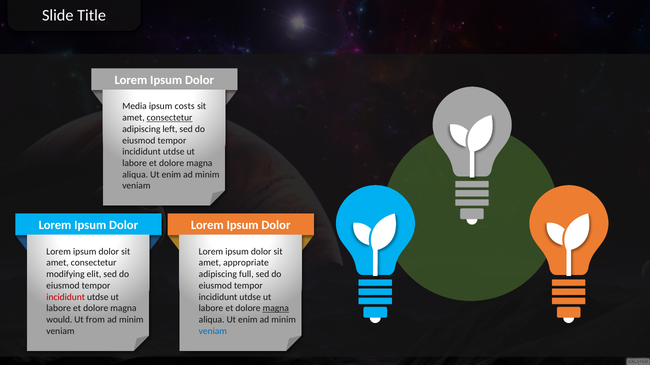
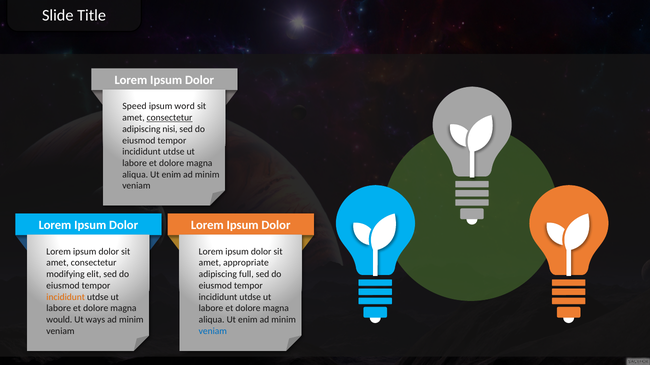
Media: Media -> Speed (134, 106)
costs: costs -> word (185, 106)
left: left -> nisi (170, 129)
incididunt colour: red -> orange (66, 297)
magna underline: present -> none (276, 309)
from: from -> ways (95, 320)
